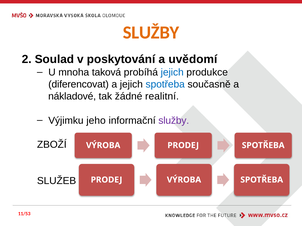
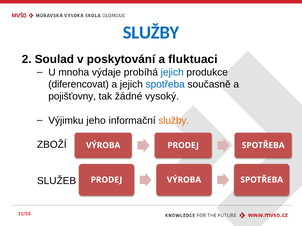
SLUŽBY colour: orange -> blue (151, 33)
uvědomí: uvědomí -> fluktuaci (193, 59)
taková: taková -> výdaje (106, 72)
nákladové: nákladové -> pojišťovny (72, 97)
realitní: realitní -> vysoký (162, 97)
služby colour: purple -> orange (174, 121)
